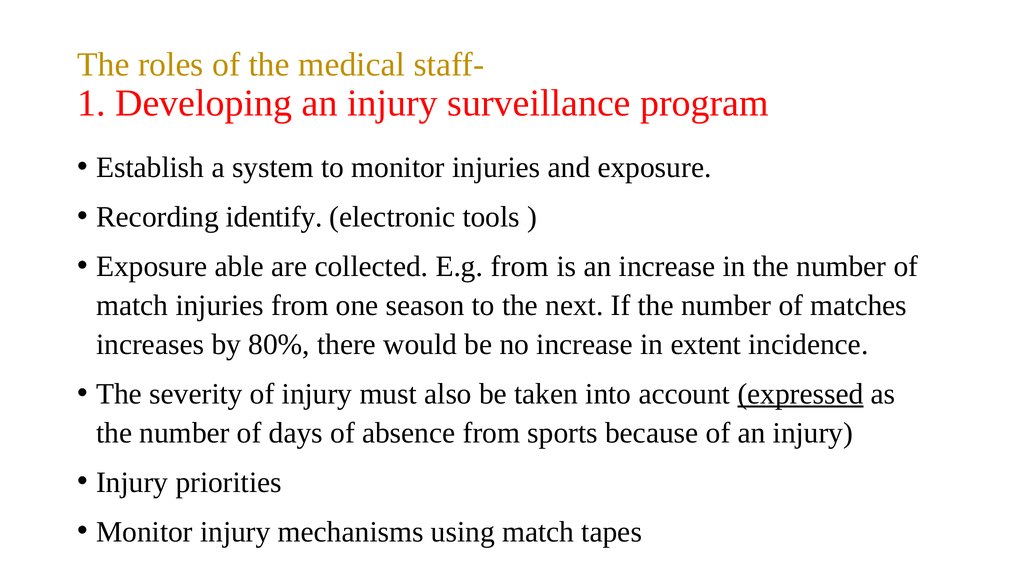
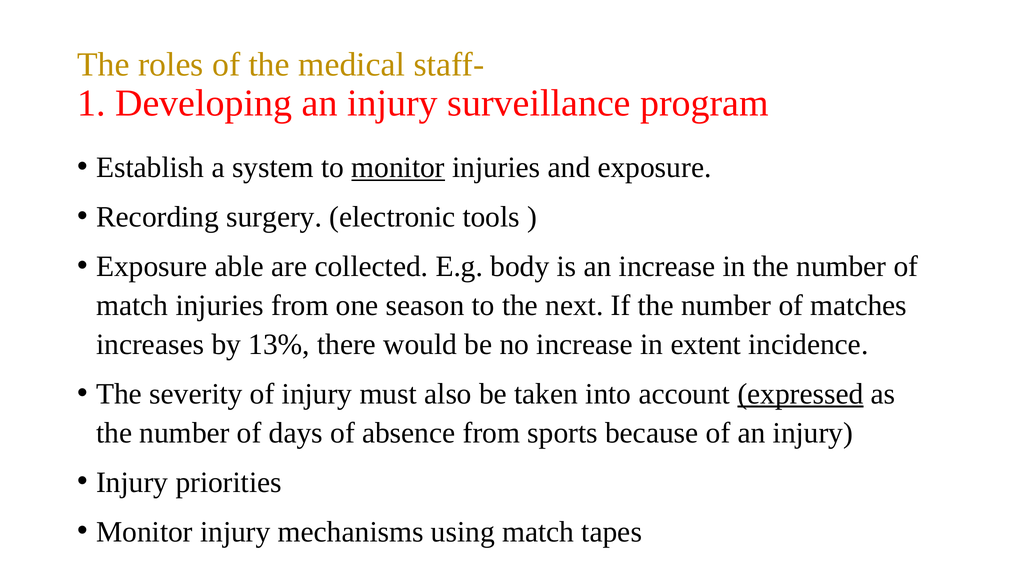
monitor underline: none -> present (398, 168)
identify: identify -> surgery (274, 217)
E.g from: from -> body (520, 266)
80%: 80% -> 13% (279, 344)
